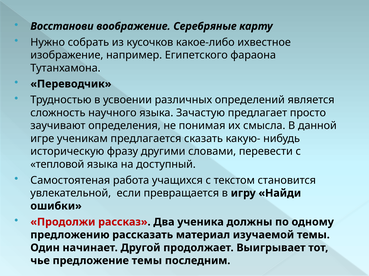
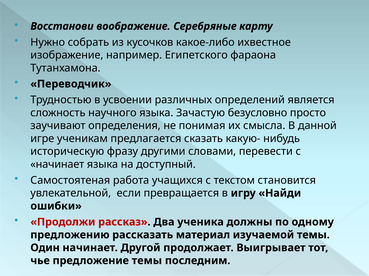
предлагает: предлагает -> безусловно (257, 113)
тепловой: тепловой -> начинает (57, 165)
